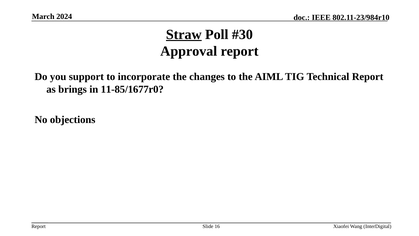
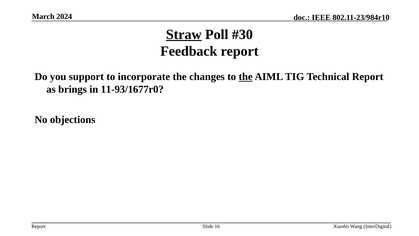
Approval: Approval -> Feedback (189, 51)
the underline: none -> present (246, 77)
11-85/1677r0: 11-85/1677r0 -> 11-93/1677r0 (132, 89)
